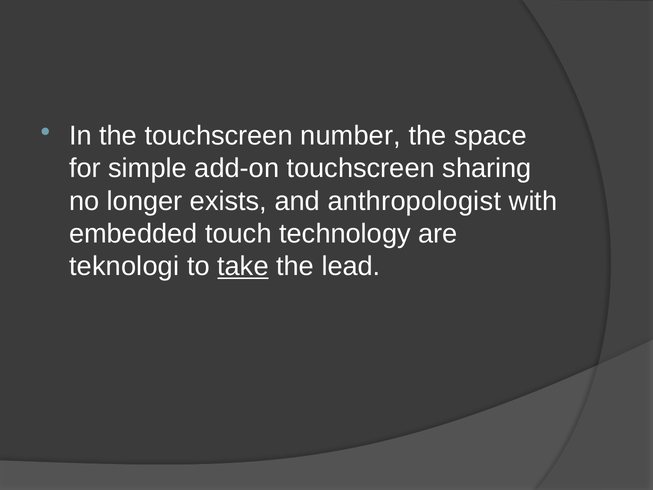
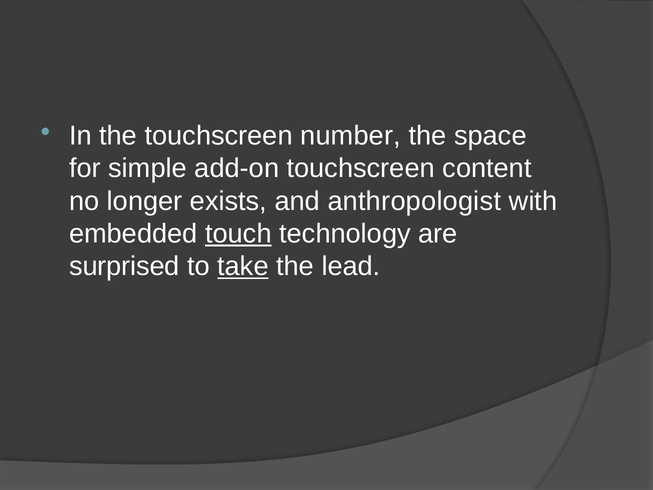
sharing: sharing -> content (487, 168)
touch underline: none -> present (238, 234)
teknologi: teknologi -> surprised (124, 266)
